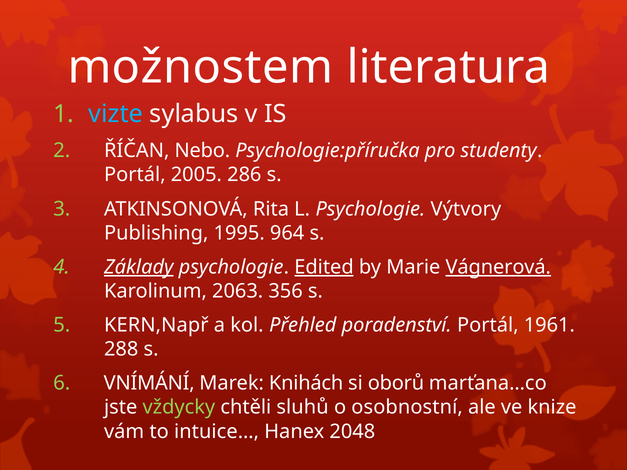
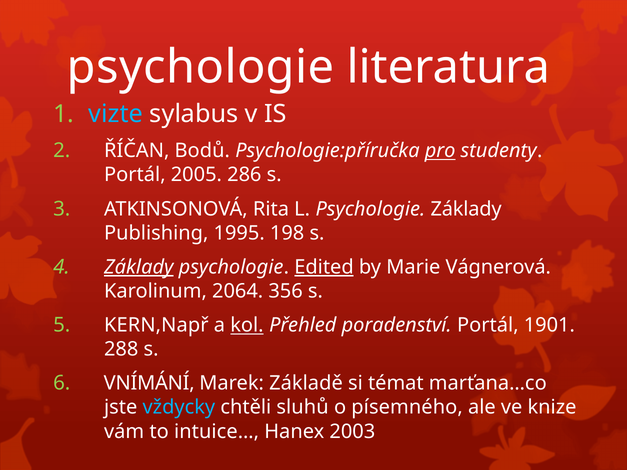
možnostem: možnostem -> psychologie (200, 67)
Nebo: Nebo -> Bodů (202, 151)
pro underline: none -> present (440, 151)
Psychologie Výtvory: Výtvory -> Základy (466, 209)
964: 964 -> 198 (287, 233)
Vágnerová underline: present -> none (498, 267)
2063: 2063 -> 2064 (238, 291)
kol underline: none -> present (247, 325)
1961: 1961 -> 1901 (549, 325)
Knihách: Knihách -> Základě (306, 384)
oborů: oborů -> témat (396, 384)
vždycky colour: light green -> light blue (179, 408)
osobnostní: osobnostní -> písemného (407, 408)
2048: 2048 -> 2003 (352, 432)
